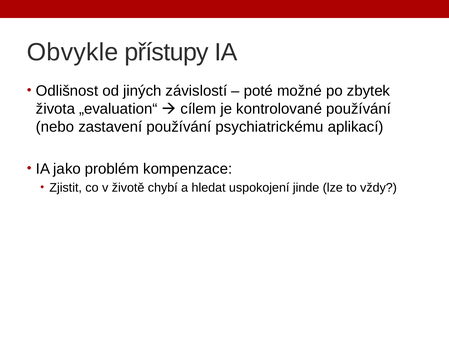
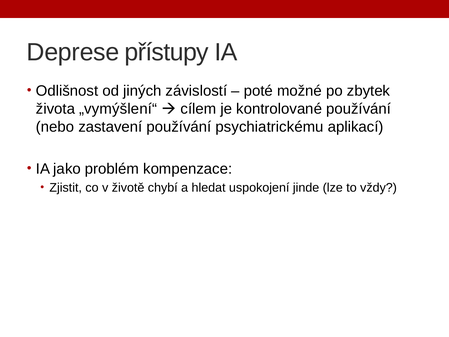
Obvykle: Obvykle -> Deprese (73, 52)
„evaluation“: „evaluation“ -> „vymýšlení“ (118, 109)
